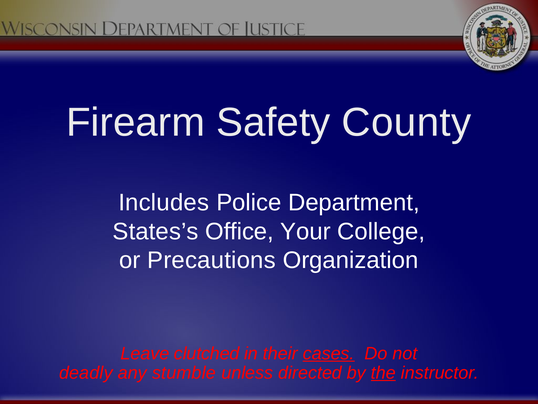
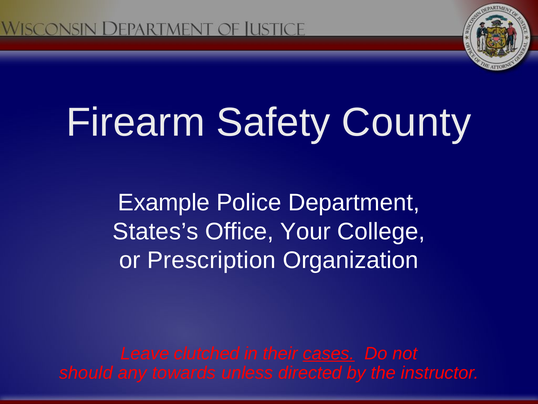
Includes: Includes -> Example (164, 202)
Precautions: Precautions -> Prescription (212, 260)
deadly: deadly -> should (86, 372)
stumble: stumble -> towards (184, 372)
the underline: present -> none (383, 372)
